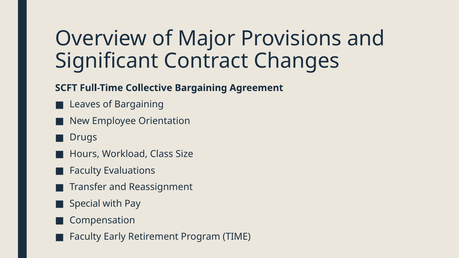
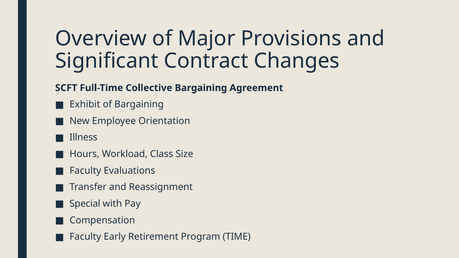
Leaves: Leaves -> Exhibit (85, 105)
Drugs: Drugs -> Illness (83, 138)
